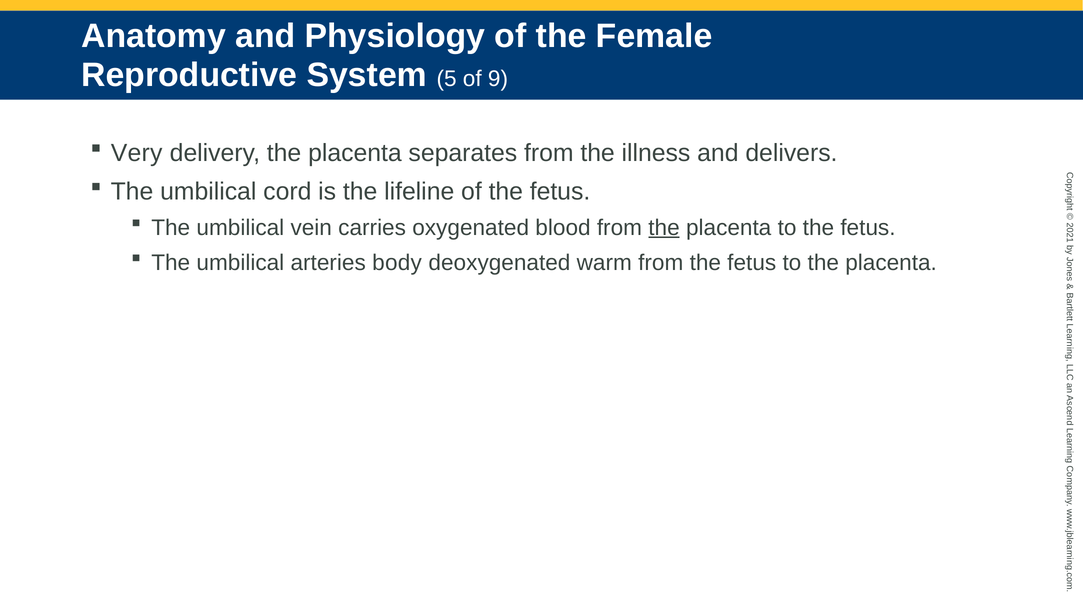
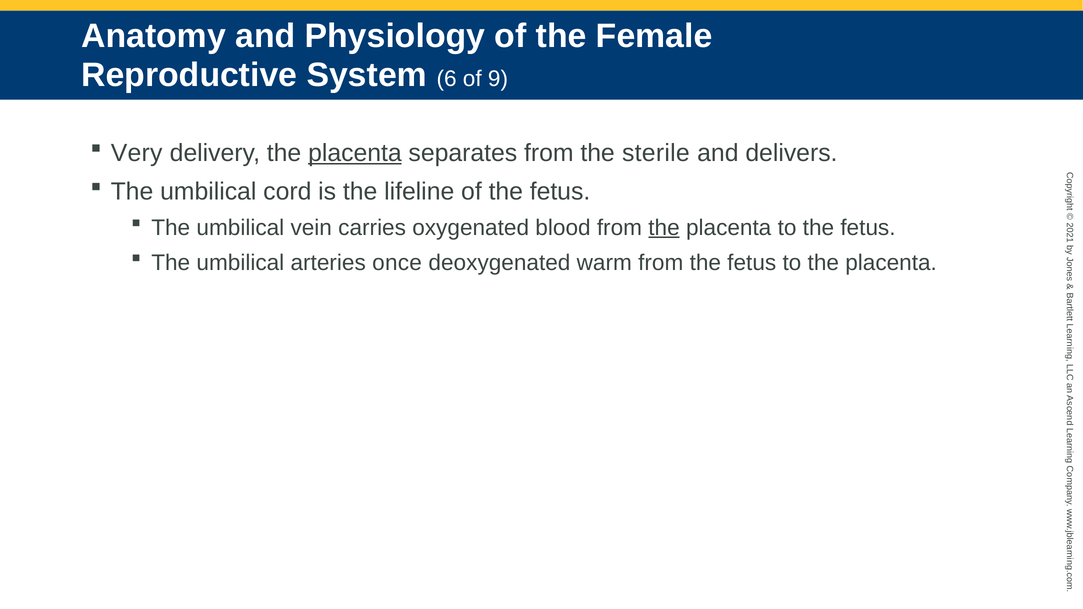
5: 5 -> 6 (447, 79)
placenta underline: none -> present (355, 153)
illness: illness -> sterile (656, 153)
body: body -> once (397, 263)
